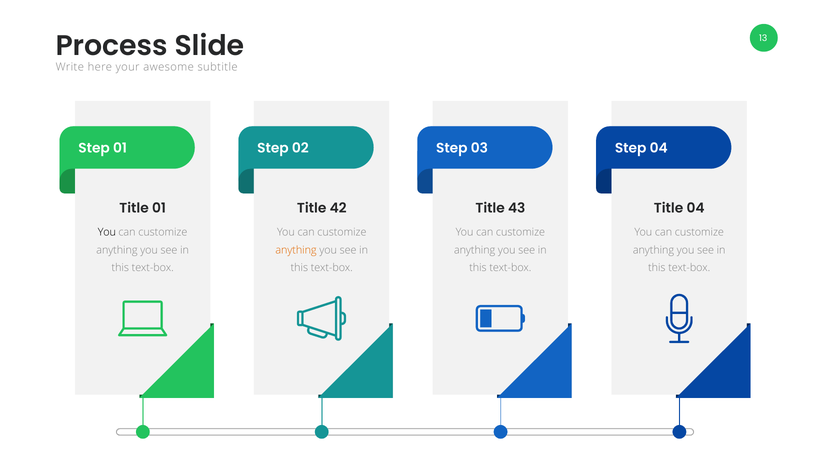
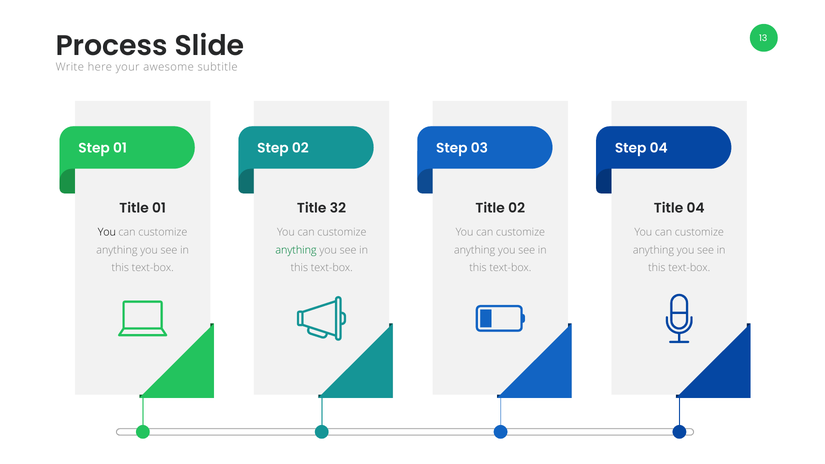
42: 42 -> 32 (338, 208)
Title 43: 43 -> 02 (517, 208)
anything colour: orange -> green (296, 250)
